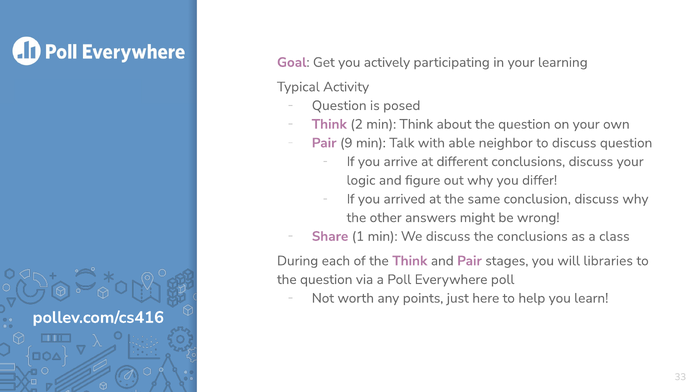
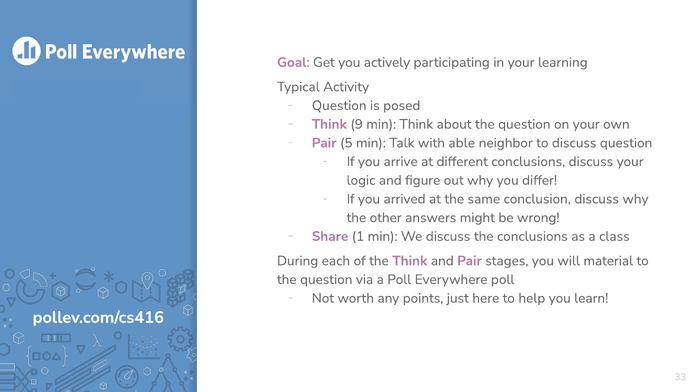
2: 2 -> 9 (357, 124)
9: 9 -> 5 (346, 143)
libraries: libraries -> material (608, 260)
